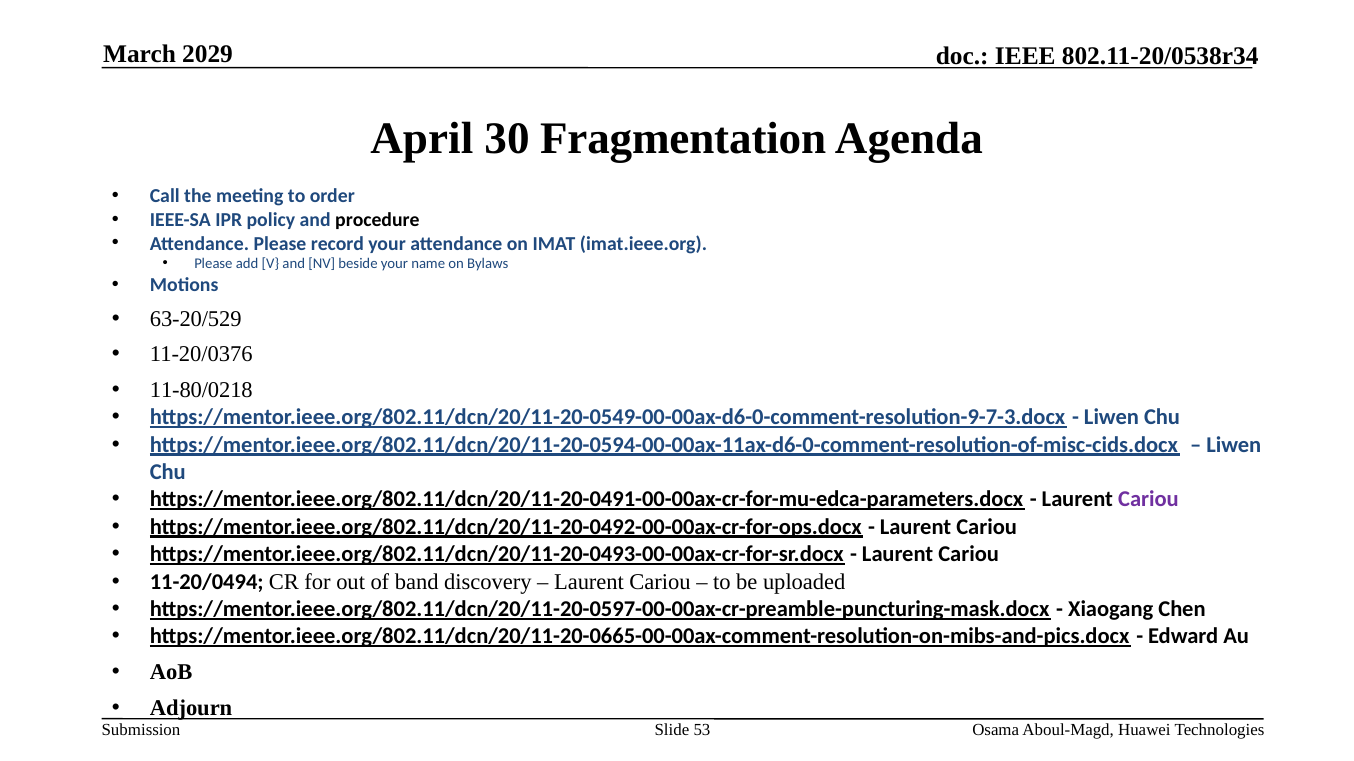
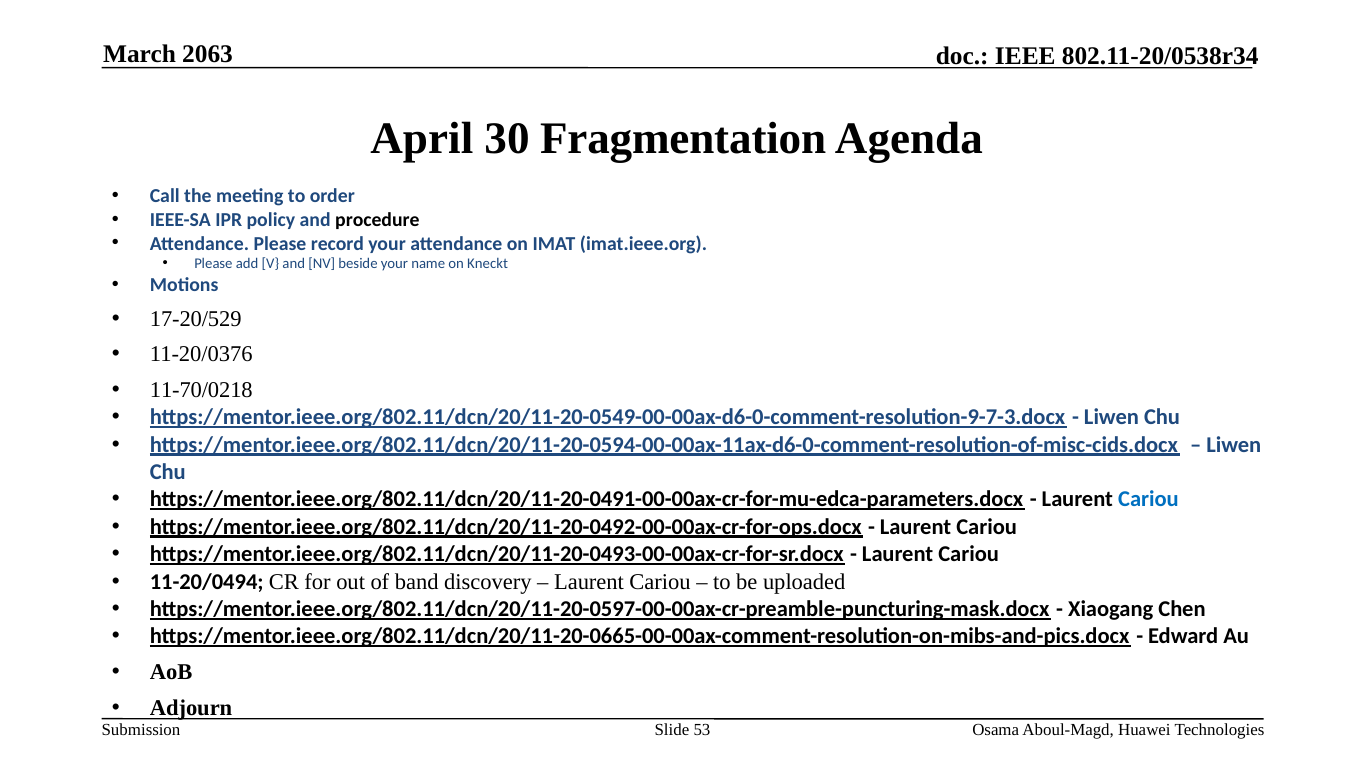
2029: 2029 -> 2063 (208, 54)
Bylaws: Bylaws -> Kneckt (488, 264)
63-20/529: 63-20/529 -> 17-20/529 (196, 319)
11-80/0218: 11-80/0218 -> 11-70/0218 (201, 390)
Cariou colour: purple -> blue (1148, 500)
